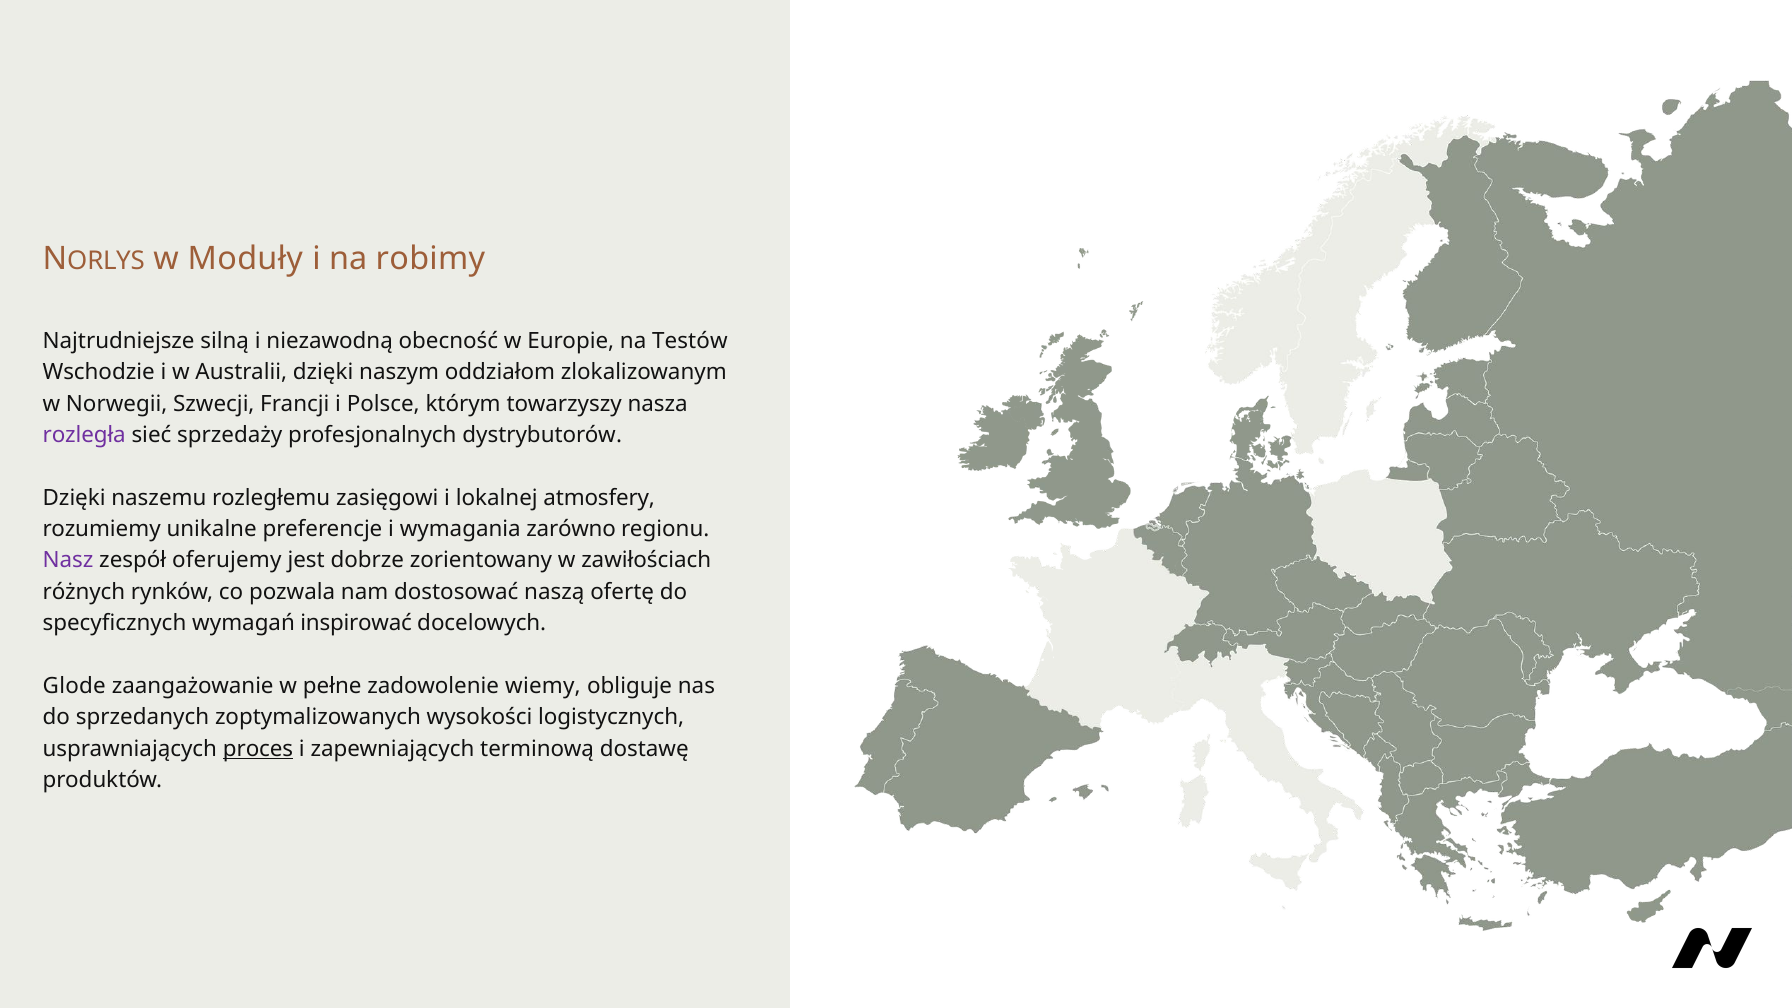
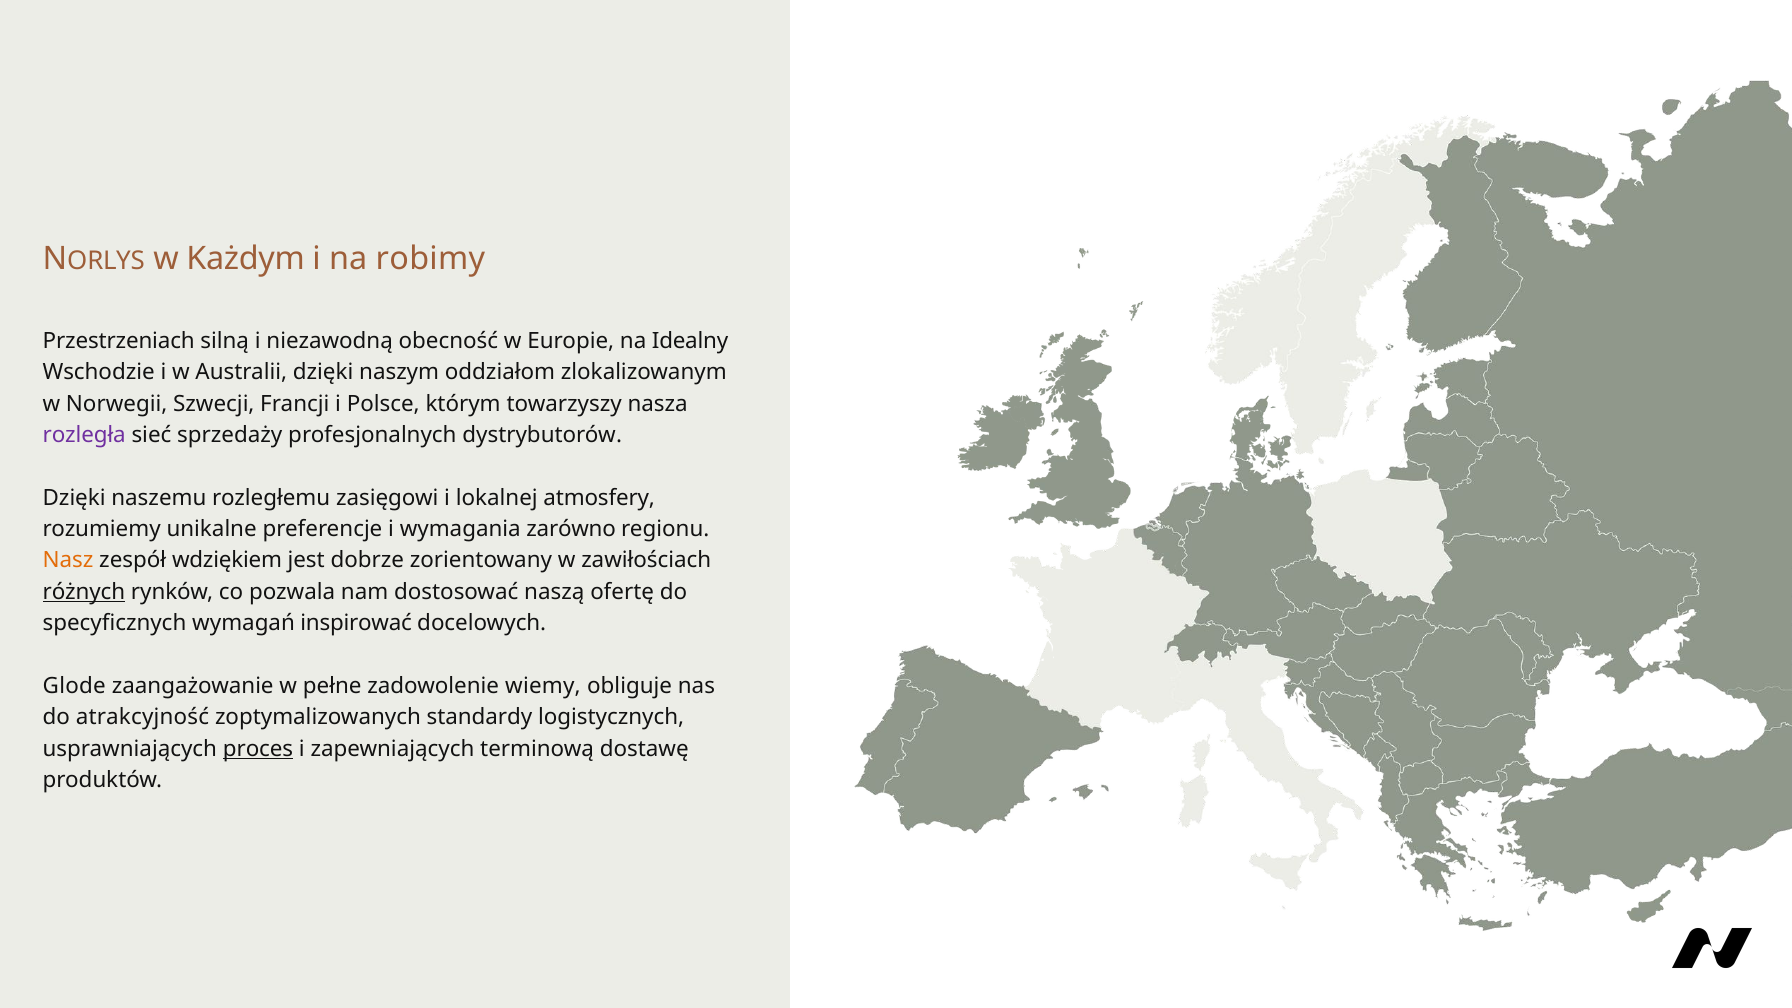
Moduły: Moduły -> Każdym (246, 259)
Najtrudniejsze: Najtrudniejsze -> Przestrzeniach (119, 341)
Testów: Testów -> Idealny (690, 341)
Nasz colour: purple -> orange (68, 561)
oferujemy: oferujemy -> wdziękiem (227, 561)
różnych underline: none -> present (84, 592)
sprzedanych: sprzedanych -> atrakcyjność (142, 717)
wysokości: wysokości -> standardy (479, 717)
